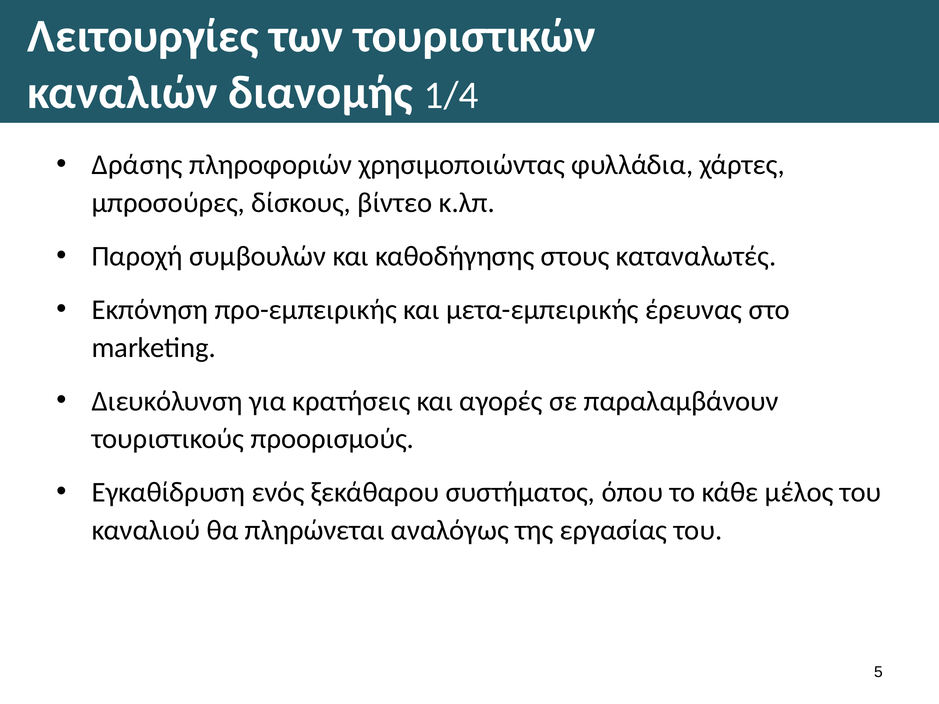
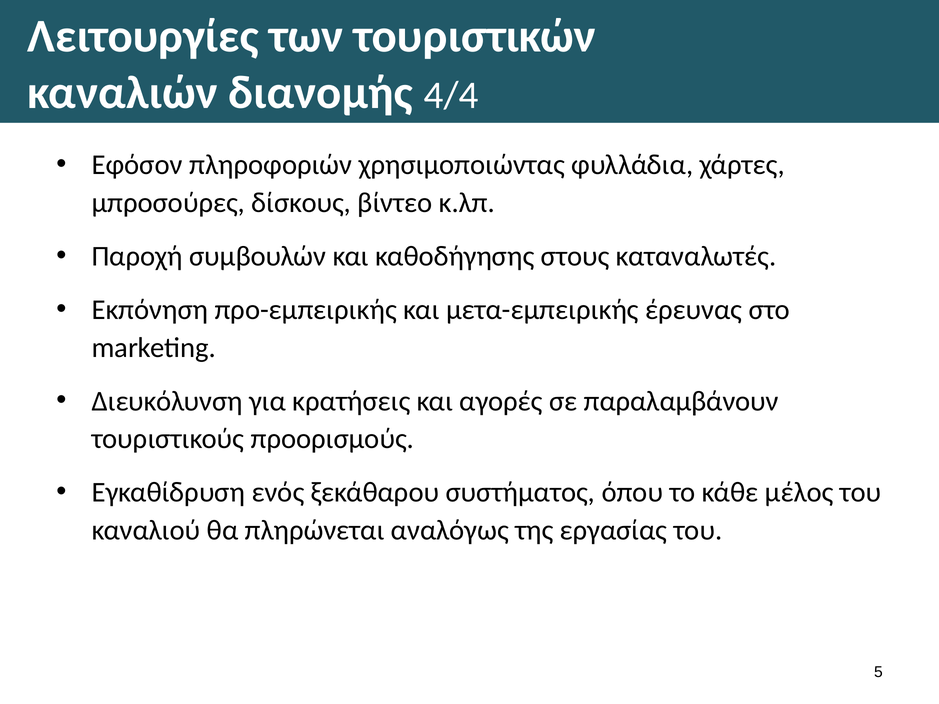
1/4: 1/4 -> 4/4 (451, 95)
Δράσης: Δράσης -> Εφόσον (137, 165)
